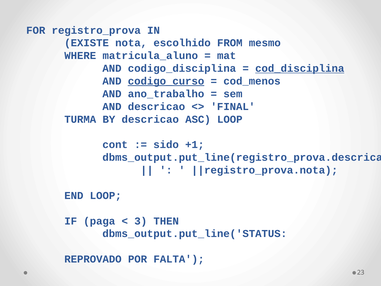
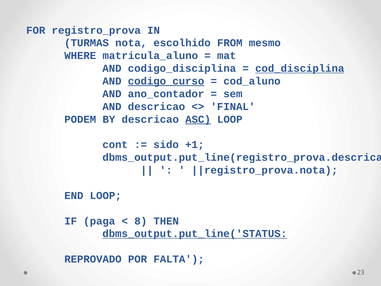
EXISTE: EXISTE -> TURMAS (87, 43)
cod_menos: cod_menos -> cod_aluno (252, 81)
ano_trabalho: ano_trabalho -> ano_contador (166, 94)
TURMA: TURMA -> PODEM (80, 119)
ASC underline: none -> present (198, 119)
3: 3 -> 8 (141, 221)
dbms_output.put_line('STATUS underline: none -> present (195, 234)
